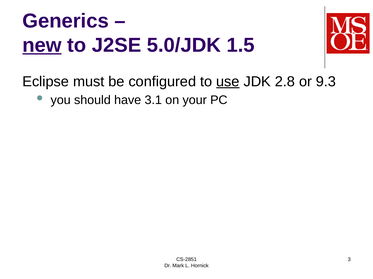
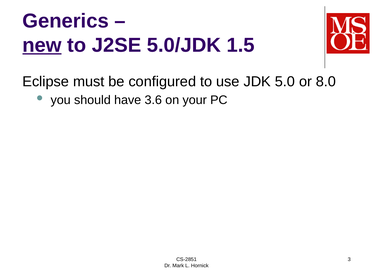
use underline: present -> none (228, 82)
2.8: 2.8 -> 5.0 (285, 82)
9.3: 9.3 -> 8.0 (326, 82)
3.1: 3.1 -> 3.6 (153, 100)
